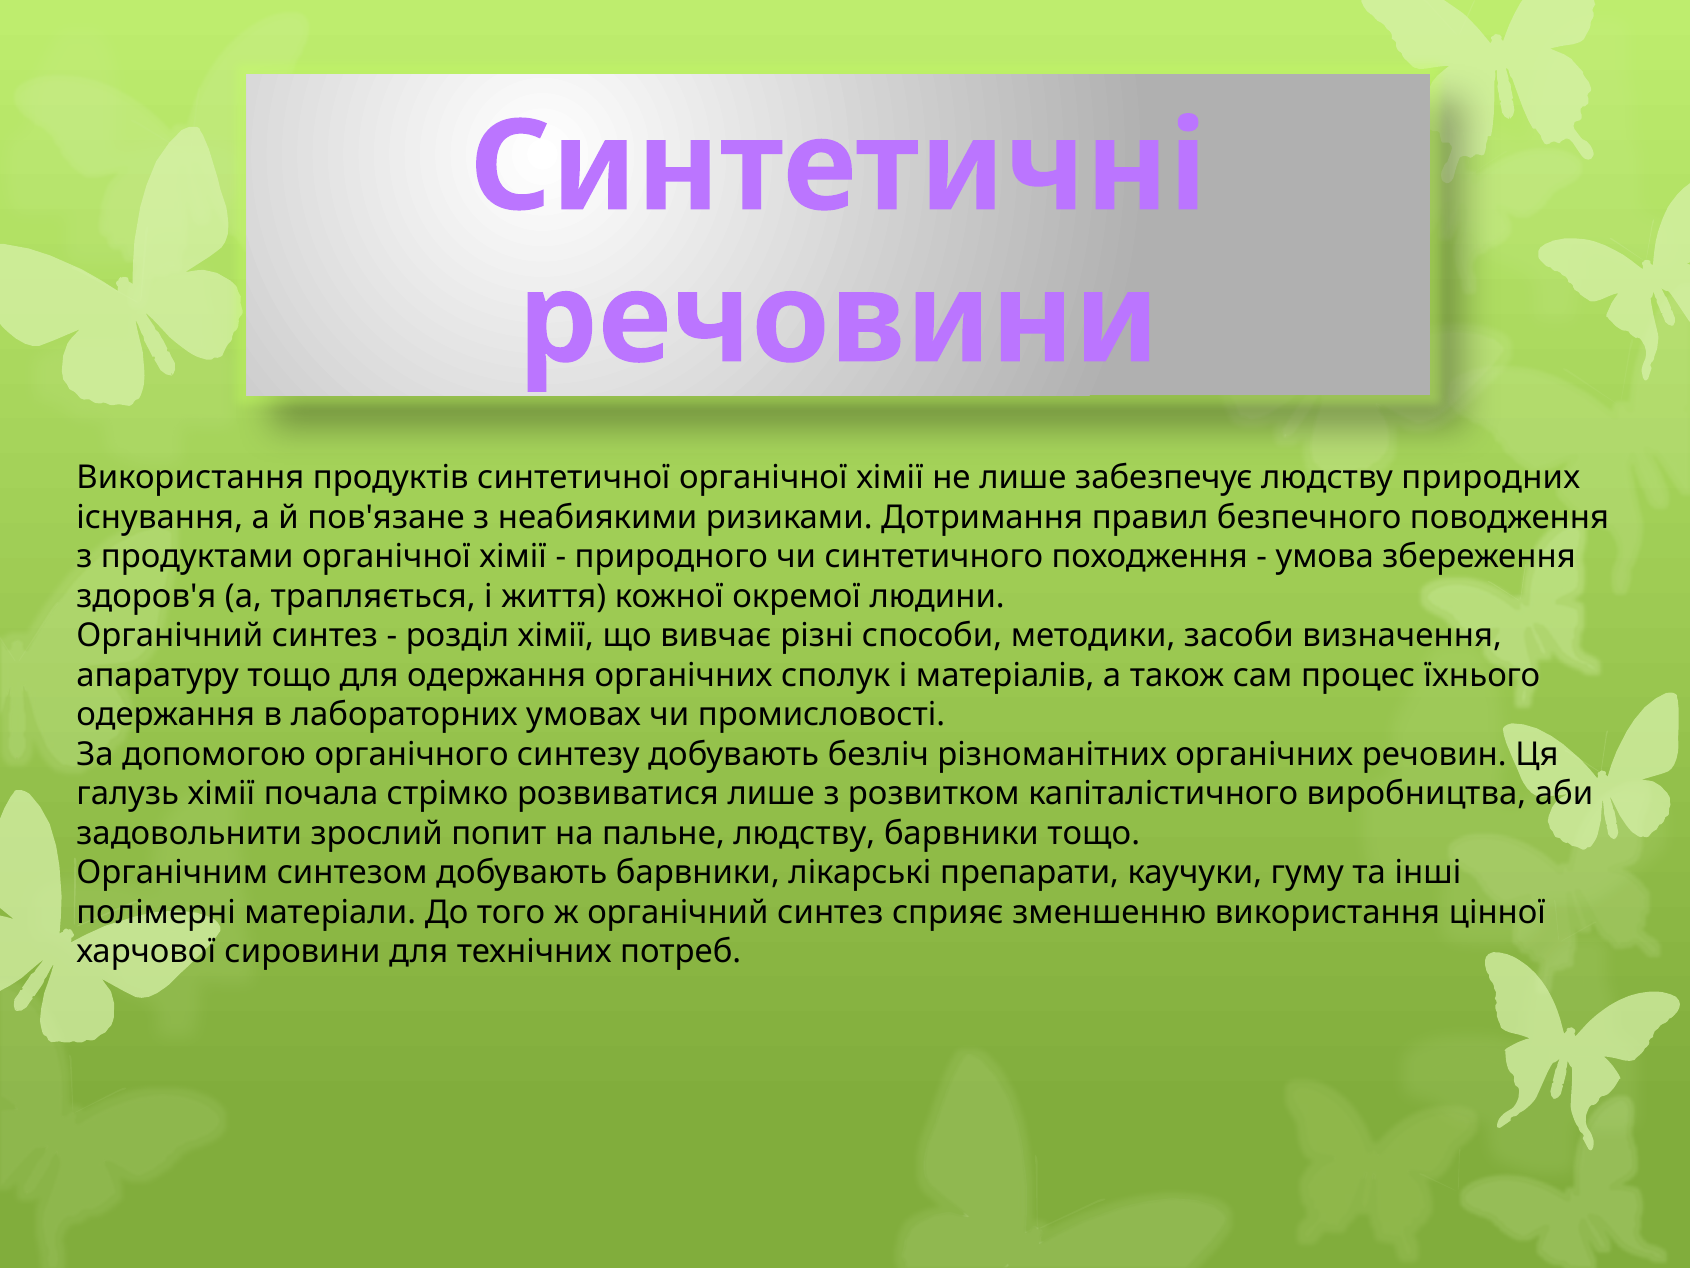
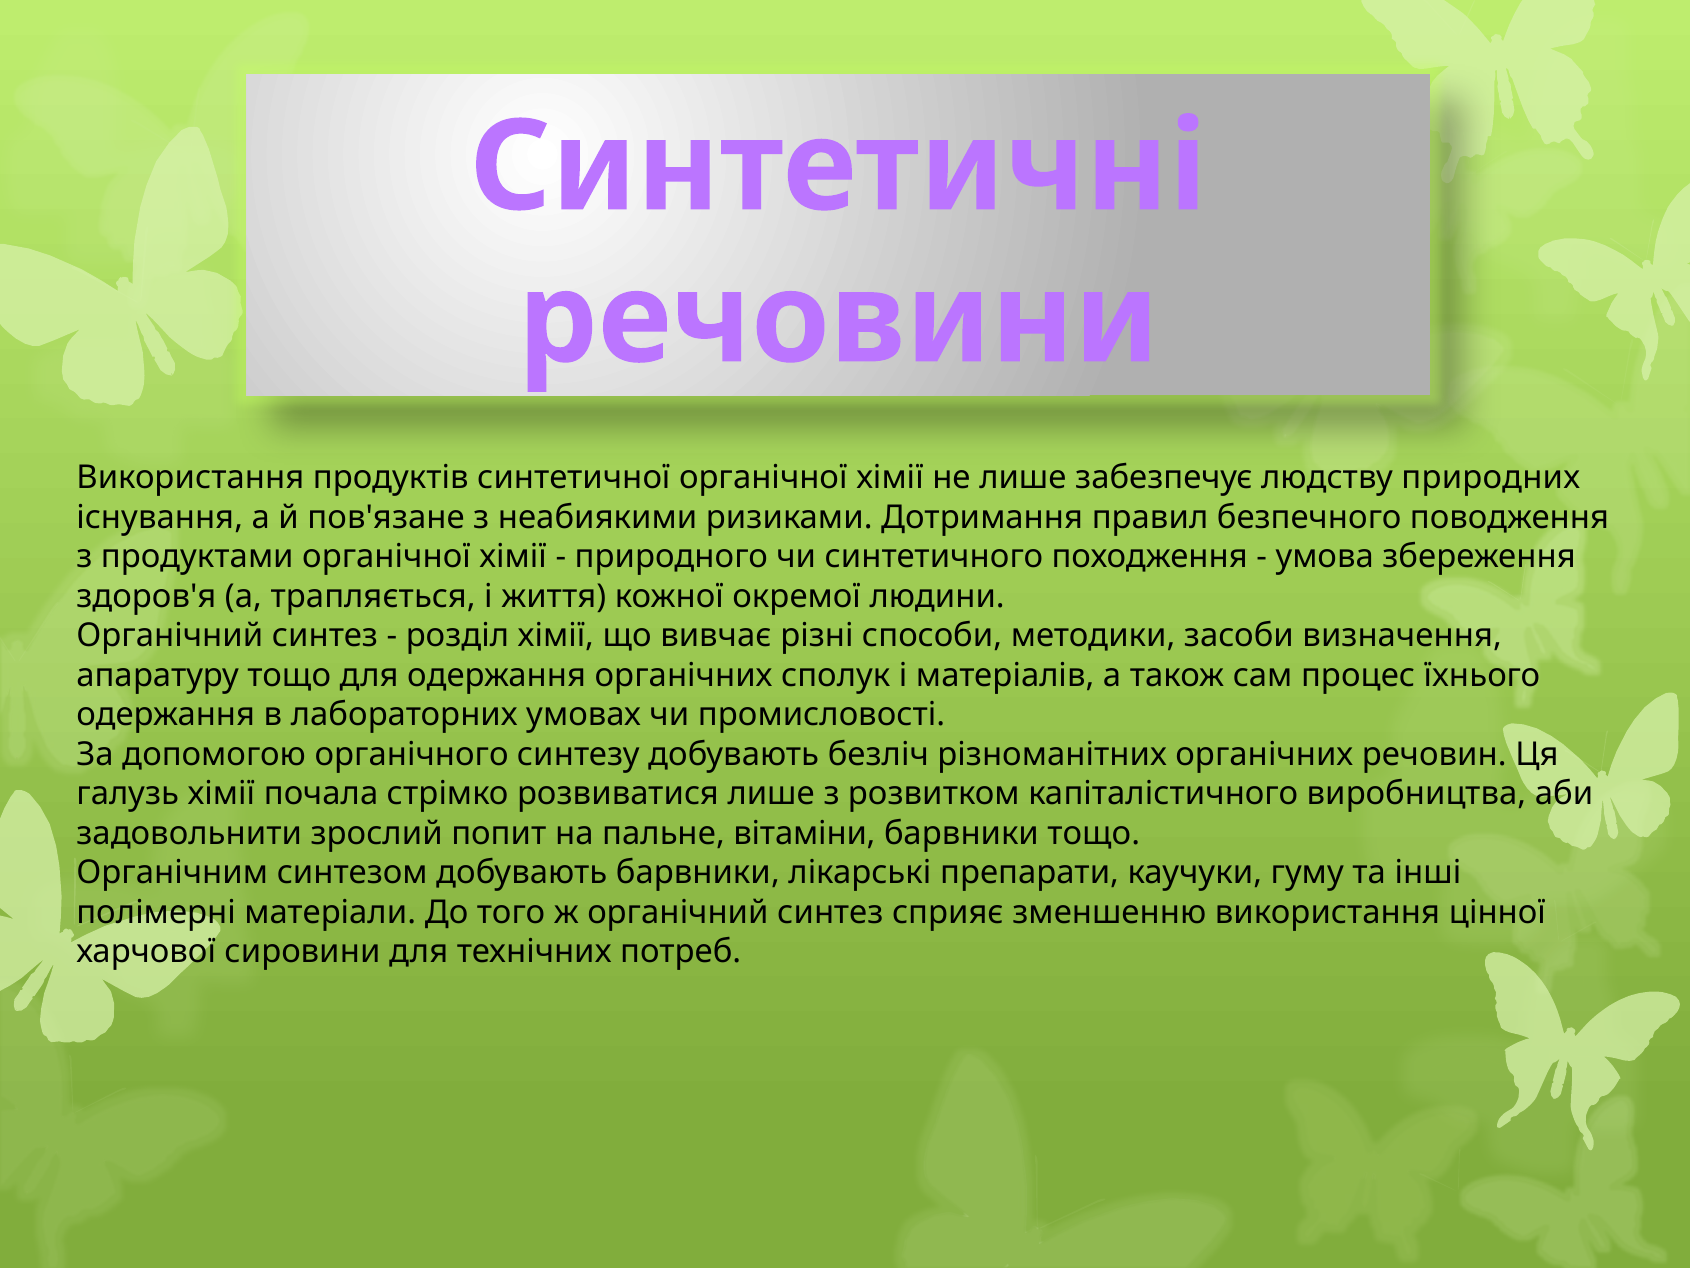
пальне людству: людству -> вітаміни (804, 833)
